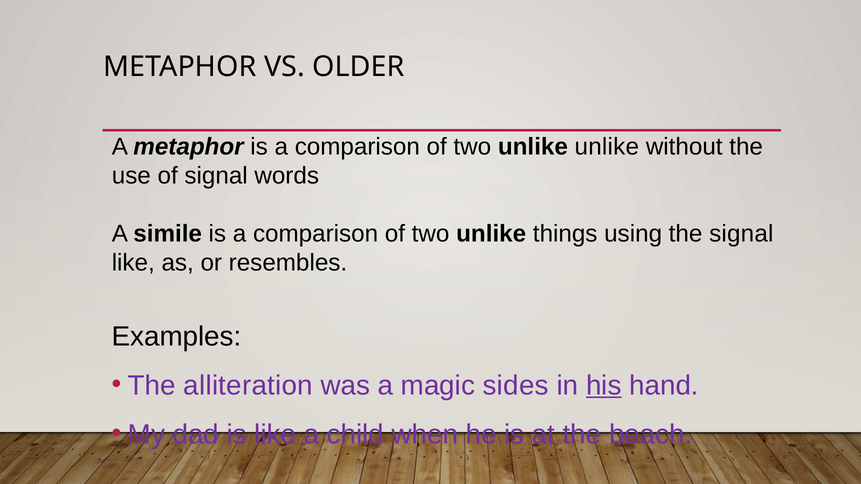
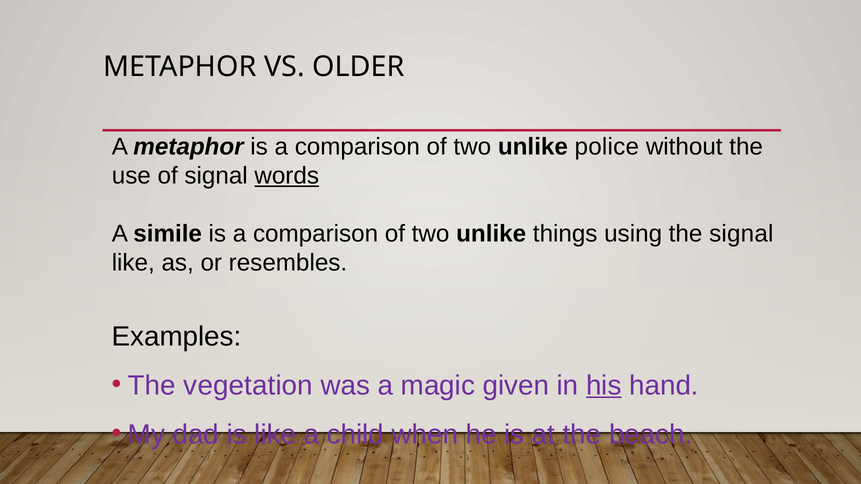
unlike unlike: unlike -> police (607, 147)
words underline: none -> present (287, 176)
alliteration: alliteration -> vegetation (248, 386)
sides: sides -> given (516, 386)
